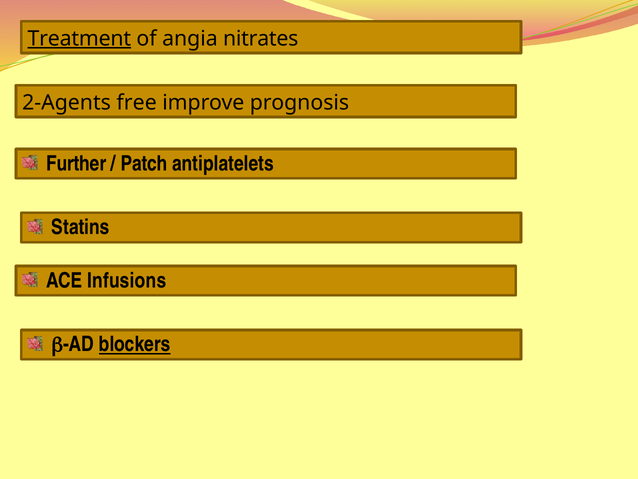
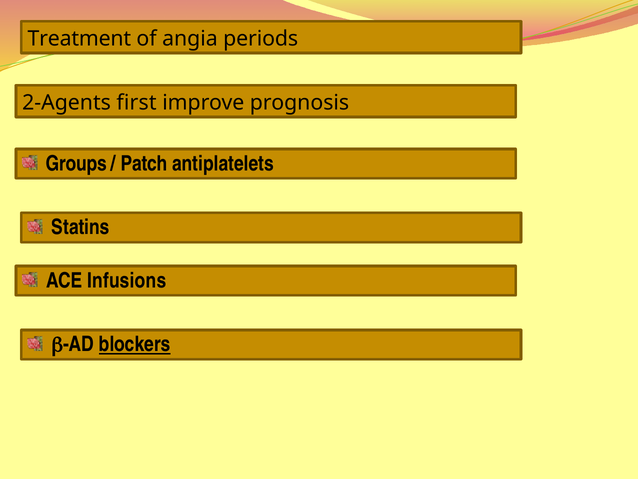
Treatment underline: present -> none (79, 39)
nitrates: nitrates -> periods (261, 39)
free: free -> first (137, 102)
Further: Further -> Groups (76, 163)
